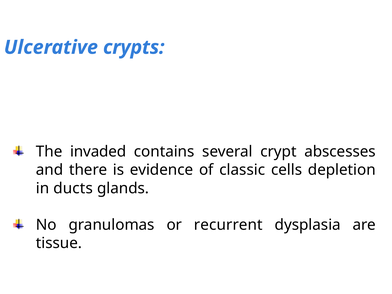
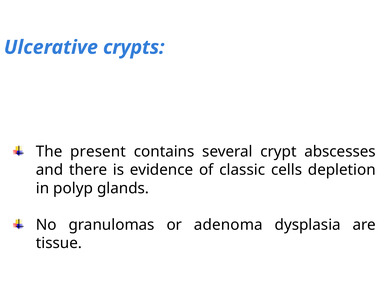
invaded: invaded -> present (98, 152)
ducts: ducts -> polyp (73, 188)
recurrent: recurrent -> adenoma (228, 225)
